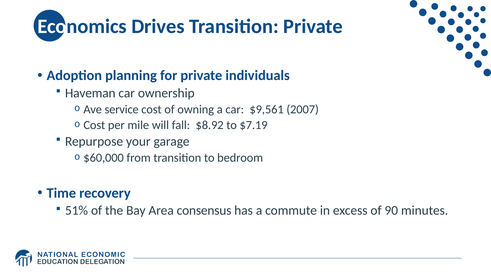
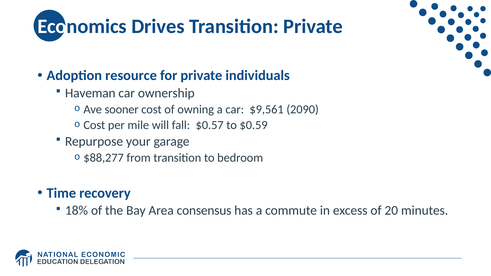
planning: planning -> resource (131, 76)
service: service -> sooner (122, 109)
2007: 2007 -> 2090 (303, 109)
$8.92: $8.92 -> $0.57 (210, 125)
$7.19: $7.19 -> $0.59 (254, 125)
$60,000: $60,000 -> $88,277 (104, 158)
51%: 51% -> 18% (77, 211)
90: 90 -> 20 (391, 211)
